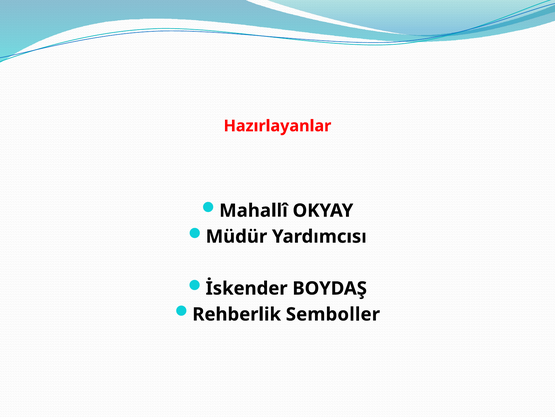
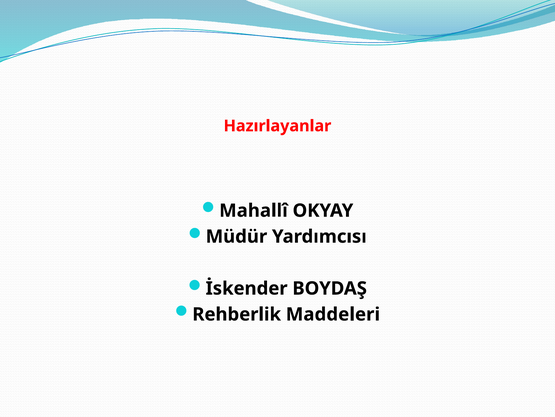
Semboller: Semboller -> Maddeleri (333, 314)
